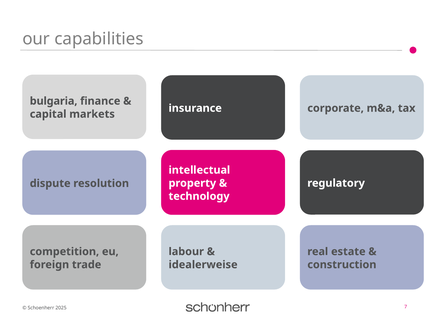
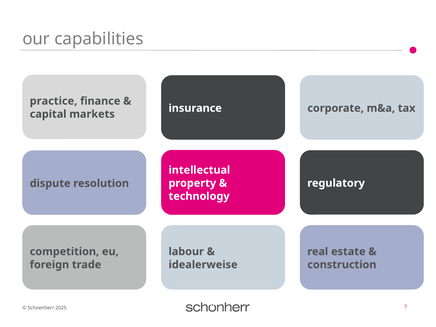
bulgaria: bulgaria -> practice (54, 101)
